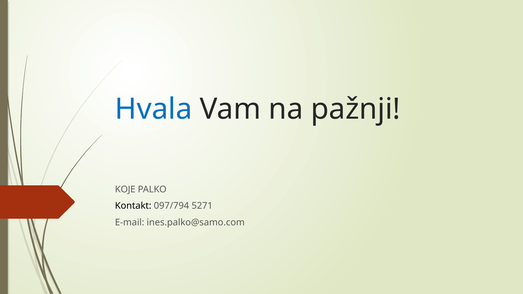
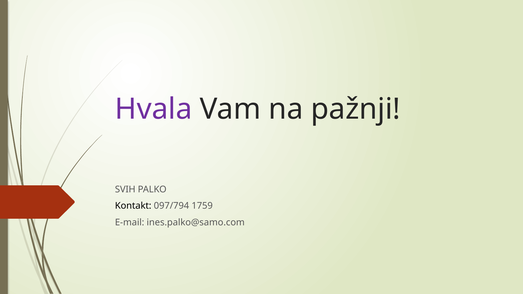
Hvala colour: blue -> purple (154, 109)
KOJE: KOJE -> SVIH (125, 189)
5271: 5271 -> 1759 (202, 206)
